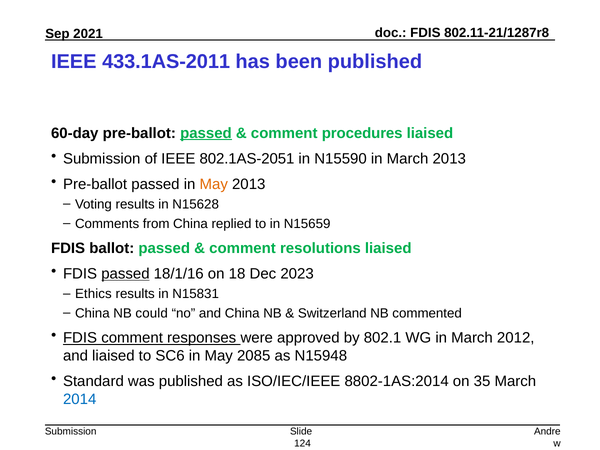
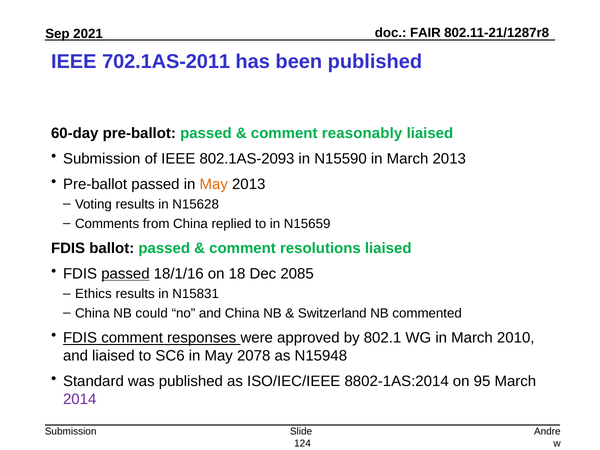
FDIS: FDIS -> FAIR (425, 33)
433.1AS-2011: 433.1AS-2011 -> 702.1AS-2011 (166, 61)
passed underline: present -> none (206, 133)
procedures: procedures -> reasonably (362, 133)
802.1AS-2051: 802.1AS-2051 -> 802.1AS-2093 (247, 159)
2023: 2023 -> 2085 (297, 274)
2012: 2012 -> 2010 (516, 338)
2085: 2085 -> 2078 (254, 356)
35: 35 -> 95 (482, 381)
2014 colour: blue -> purple (80, 399)
